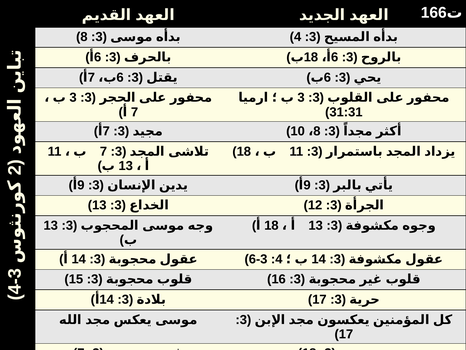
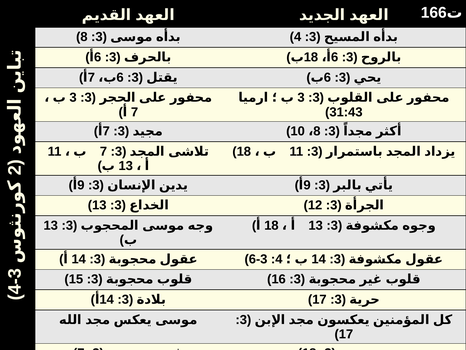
31:31: 31:31 -> 31:43 (346, 112)
